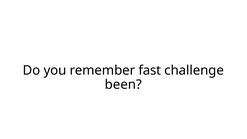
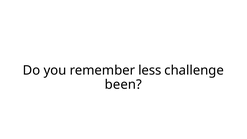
fast: fast -> less (150, 70)
